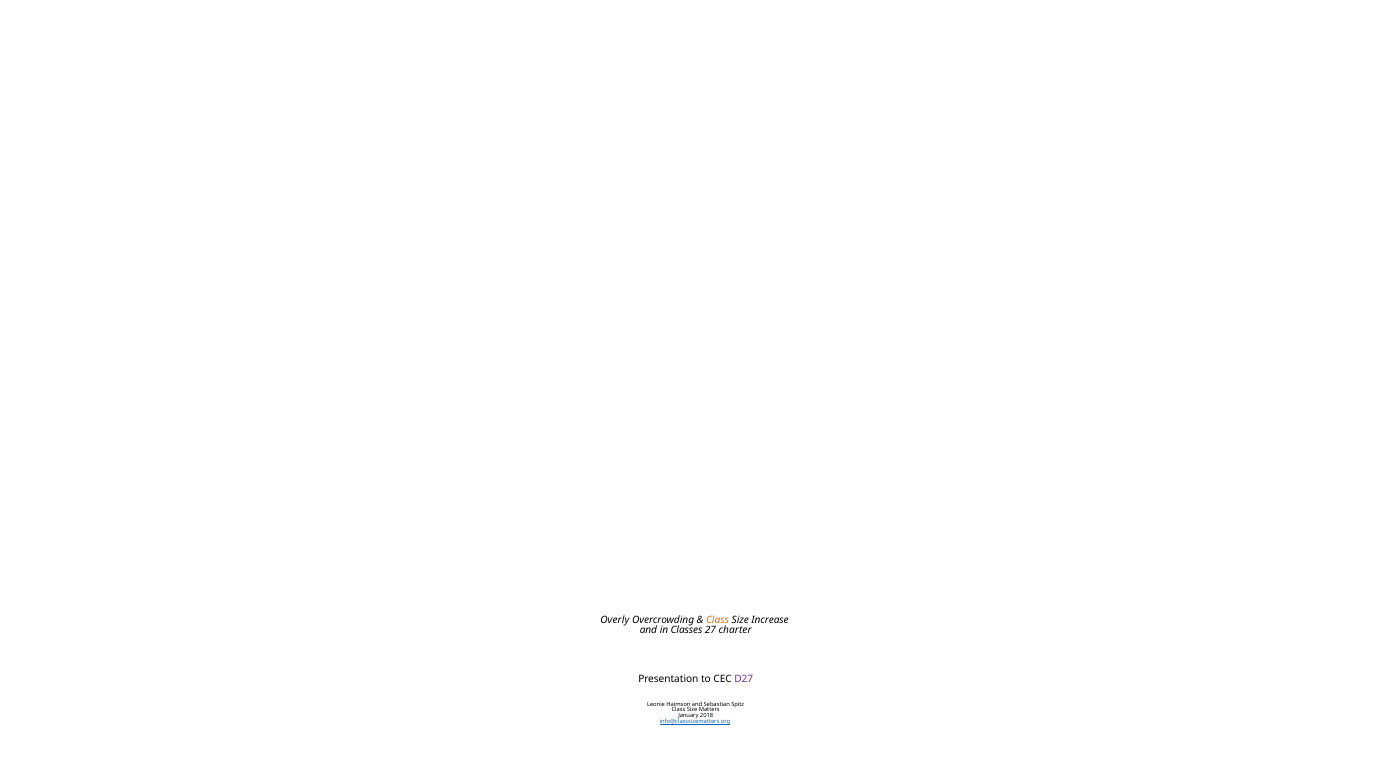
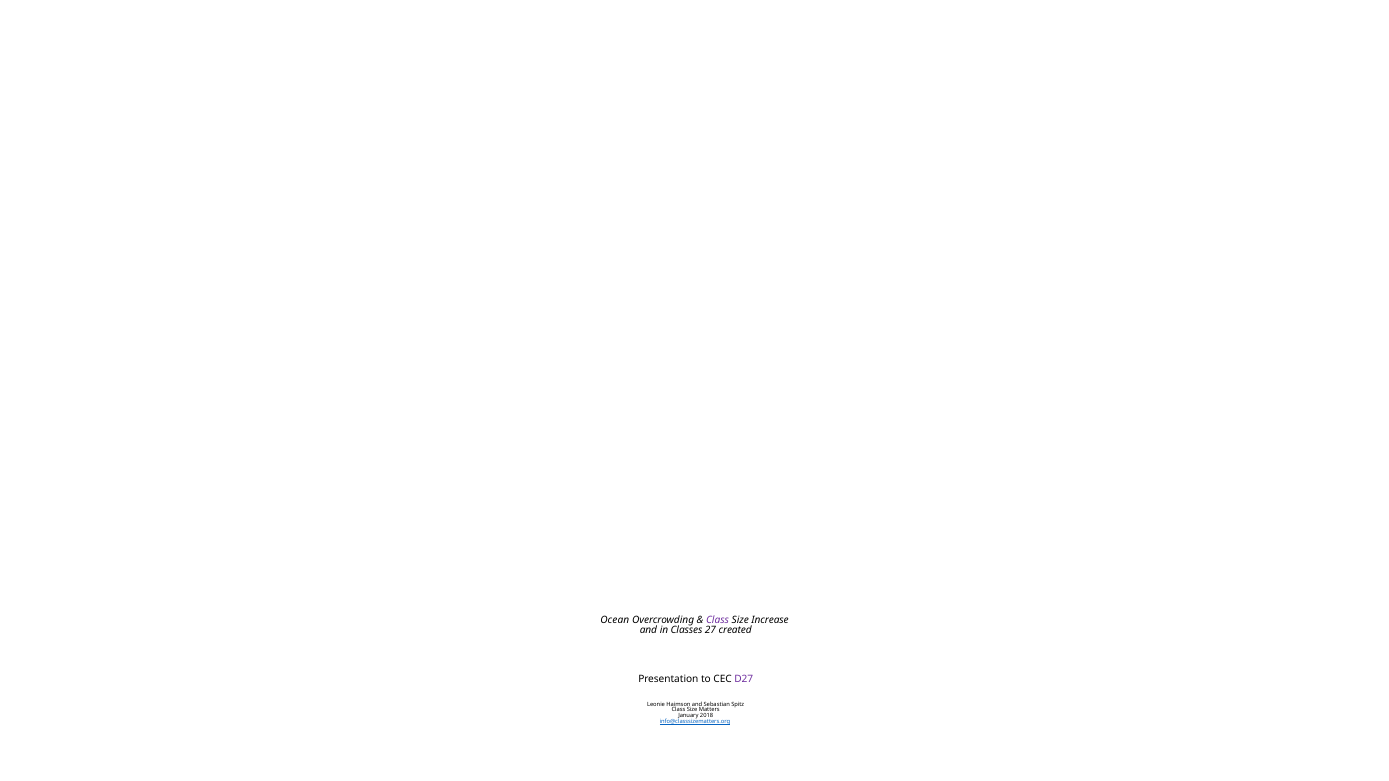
Overly: Overly -> Ocean (615, 621)
Class colour: orange -> purple (718, 621)
charter: charter -> created (735, 630)
